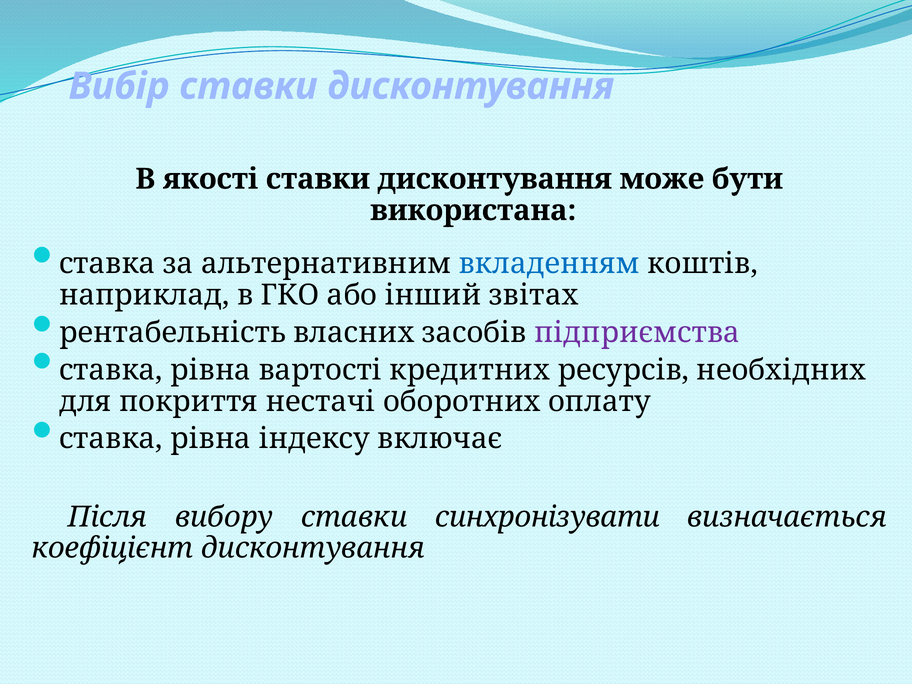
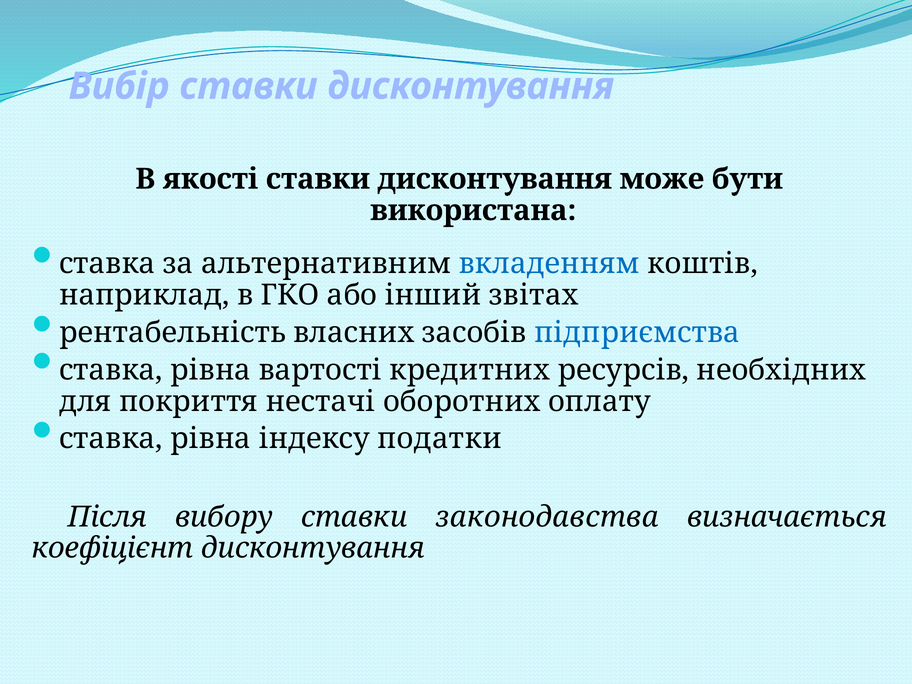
підприємства colour: purple -> blue (637, 333)
включає: включає -> податки (440, 439)
синхронізувати: синхронізувати -> законодавства (547, 517)
